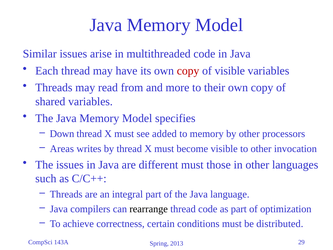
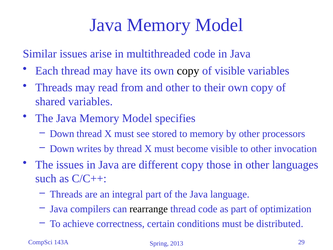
copy colour: red -> black (188, 71)
and more: more -> other (177, 87)
added: added -> stored (164, 134)
Areas: Areas -> Down (62, 149)
different must: must -> copy (192, 165)
